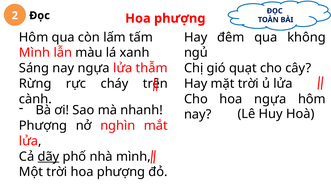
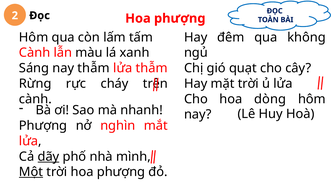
Mình: Mình -> Cành (35, 53)
nay ngựa: ngựa -> thẫm (94, 68)
hoa ngựa: ngựa -> dòng (270, 99)
Một underline: none -> present (31, 172)
